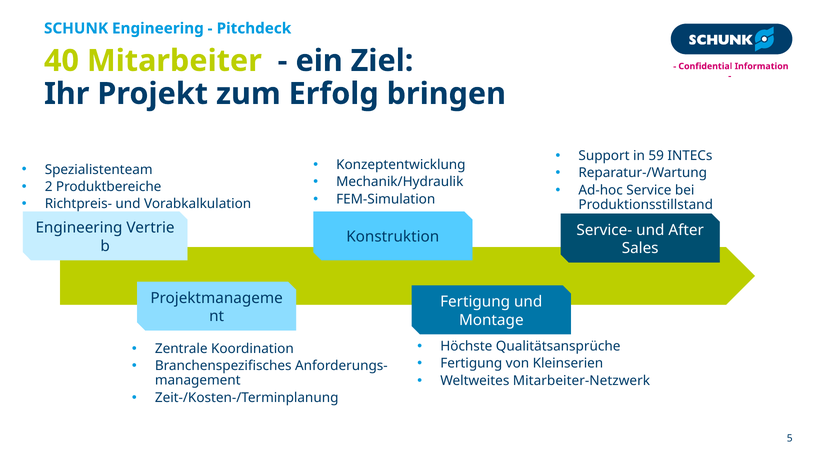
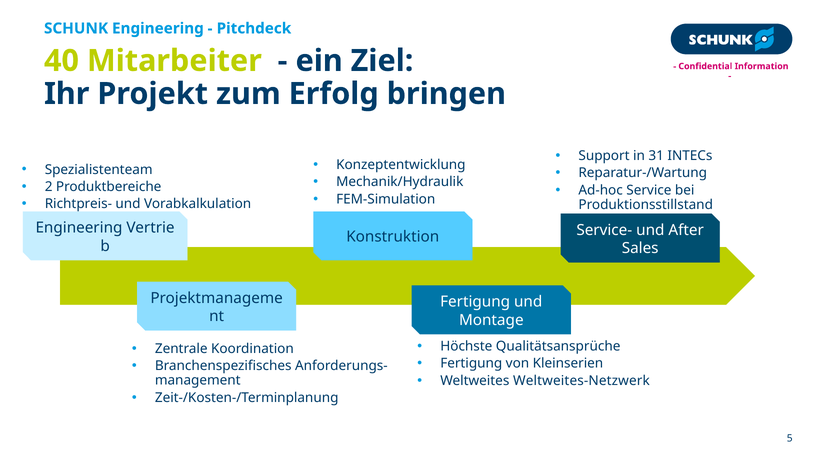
59: 59 -> 31 (656, 156)
Mitarbeiter-Netzwerk: Mitarbeiter-Netzwerk -> Weltweites-Netzwerk (581, 381)
